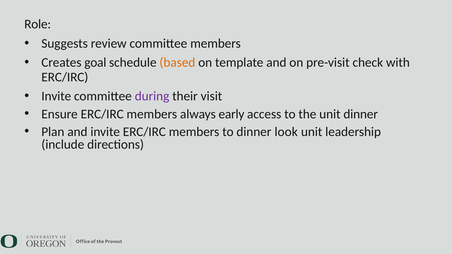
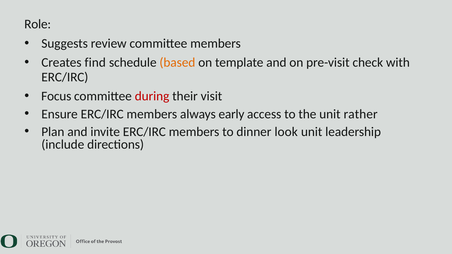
goal: goal -> find (95, 63)
Invite: Invite -> Focus (56, 96)
during colour: purple -> red (152, 96)
unit dinner: dinner -> rather (361, 114)
